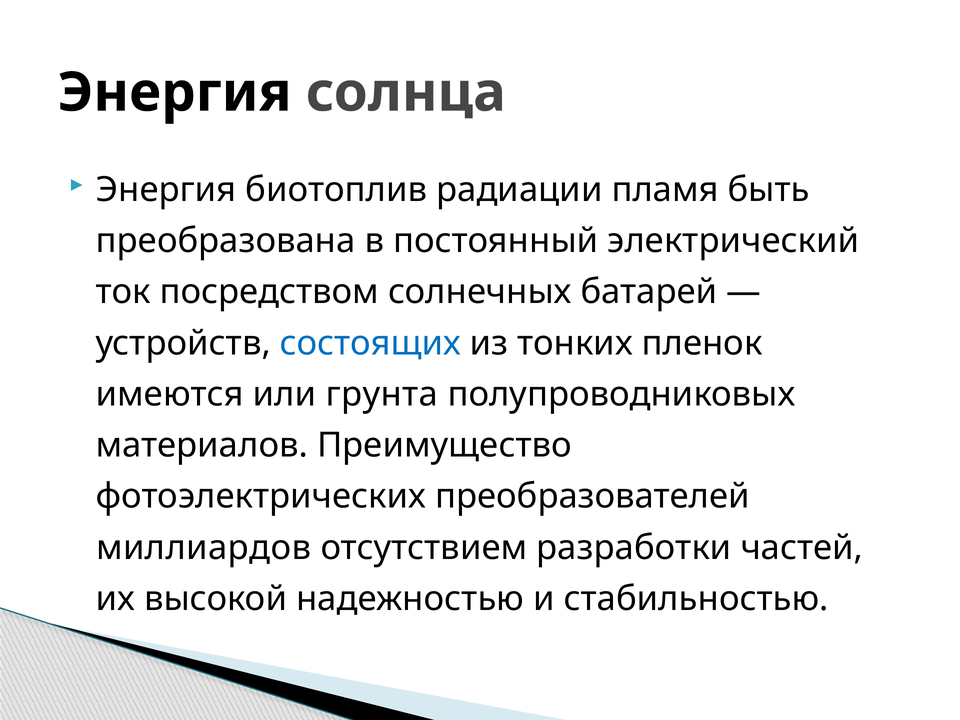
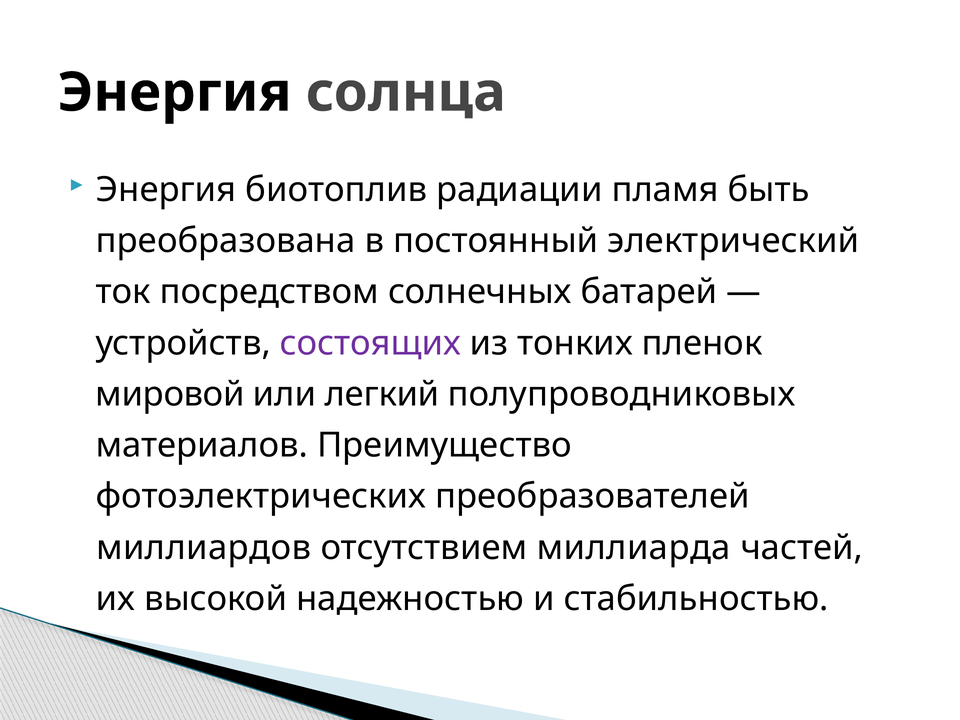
состоящих colour: blue -> purple (370, 343)
имеются: имеются -> мировой (170, 394)
грунта: грунта -> легкий (382, 394)
разработки: разработки -> миллиарда (634, 548)
